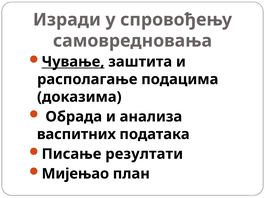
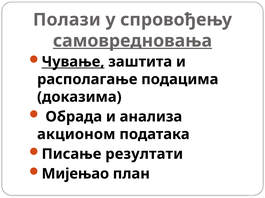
Изради: Изради -> Полази (67, 20)
самовредновања underline: none -> present (132, 41)
васпитних: васпитних -> акционом (76, 135)
